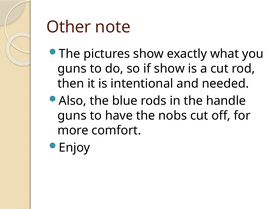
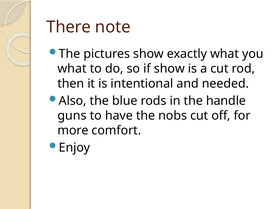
Other: Other -> There (69, 27)
guns: guns -> what (72, 68)
